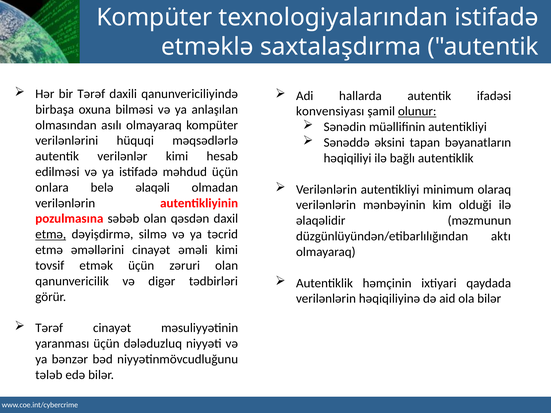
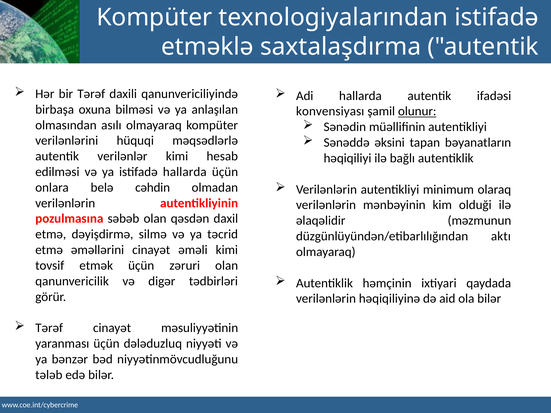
istifadə məhdud: məhdud -> hallarda (185, 172)
əlaqəli: əlaqəli -> cəhdin (153, 188)
etmə underline: present -> none (51, 234)
